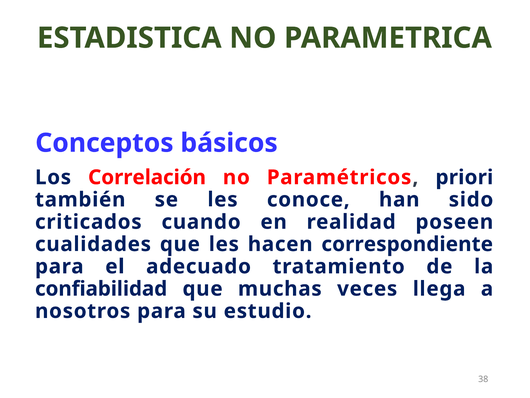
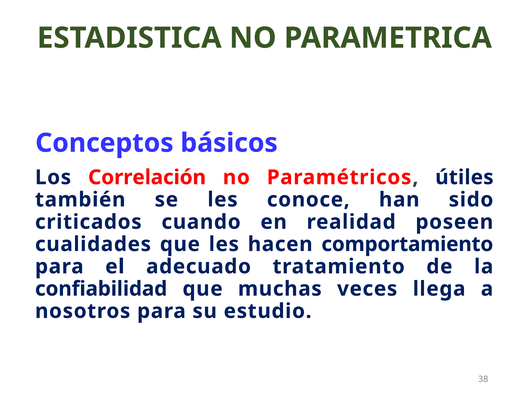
priori: priori -> útiles (464, 177)
correspondiente: correspondiente -> comportamiento (407, 244)
